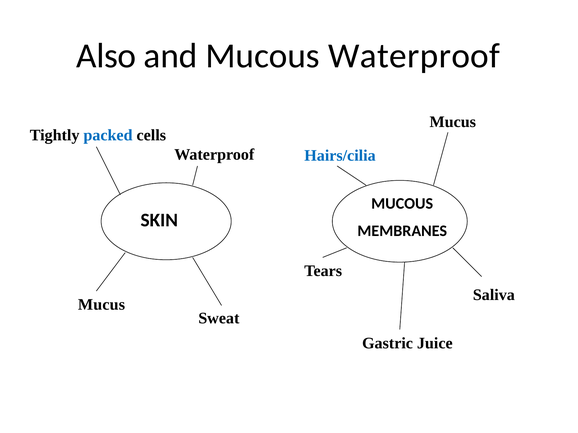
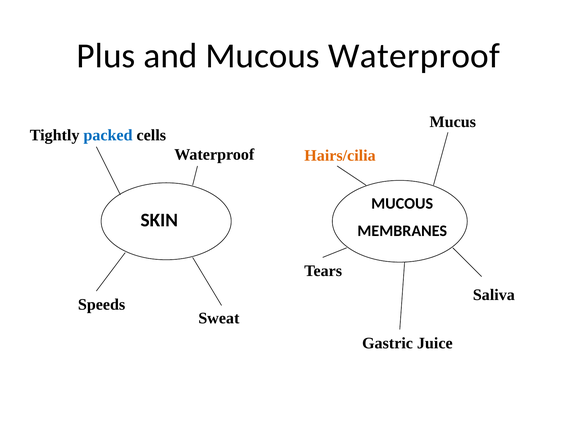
Also: Also -> Plus (106, 56)
Hairs/cilia colour: blue -> orange (340, 156)
Mucus: Mucus -> Speeds (102, 305)
